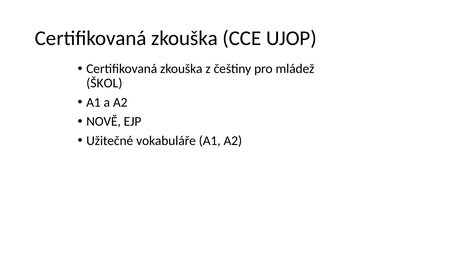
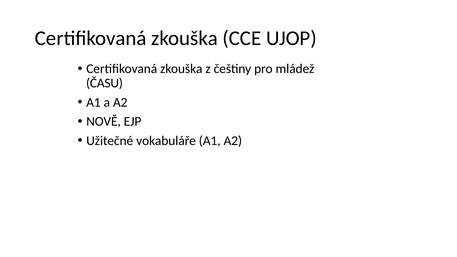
ŠKOL: ŠKOL -> ČASU (104, 83)
